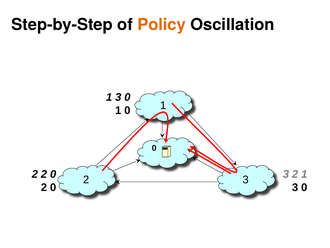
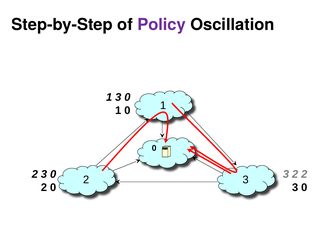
Policy colour: orange -> purple (162, 25)
2: 2 -> 3 (44, 174)
2 1: 1 -> 2 (304, 174)
